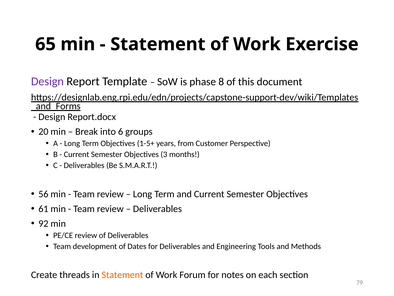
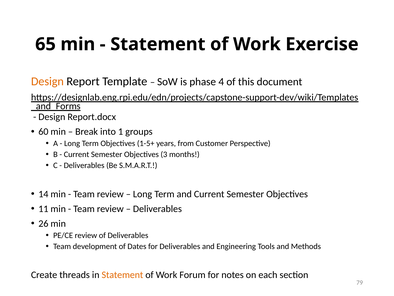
Design colour: purple -> orange (47, 81)
8: 8 -> 4 (221, 82)
20: 20 -> 60 (43, 131)
6: 6 -> 1 (121, 131)
56: 56 -> 14 (43, 194)
61: 61 -> 11 (43, 208)
92: 92 -> 26 (43, 223)
